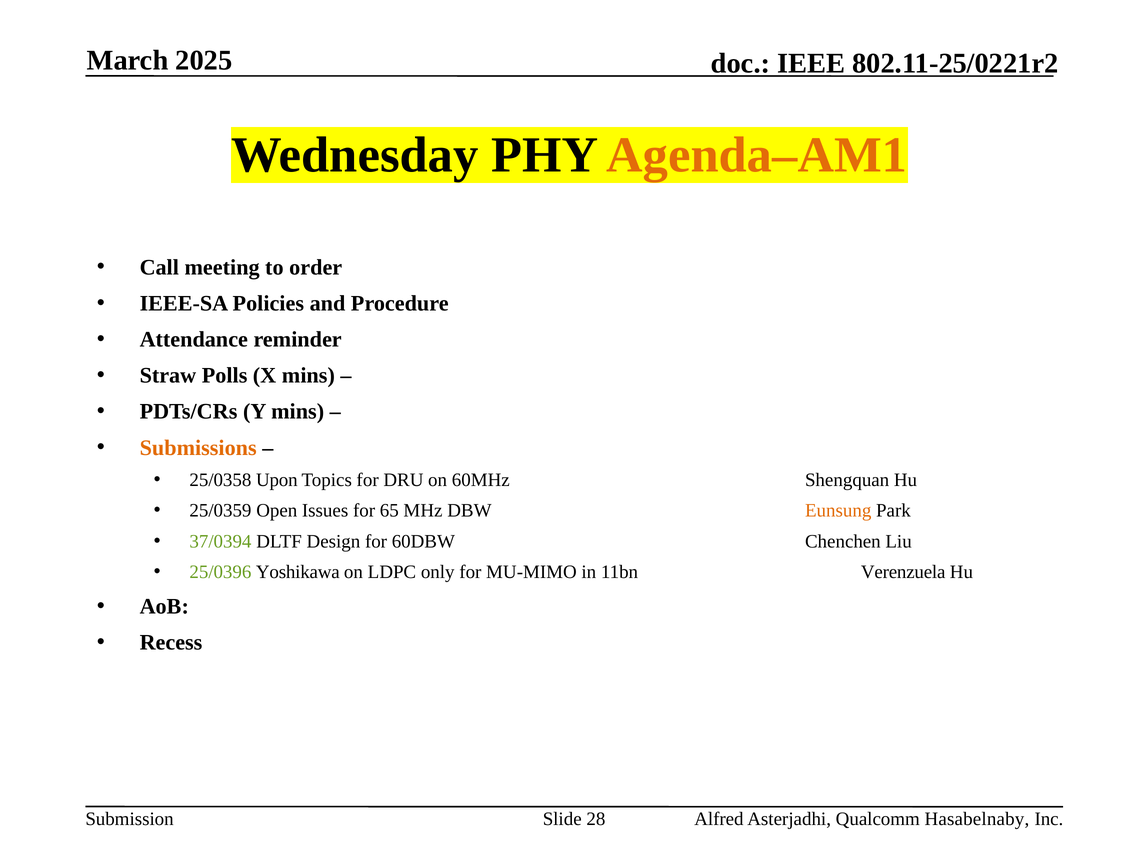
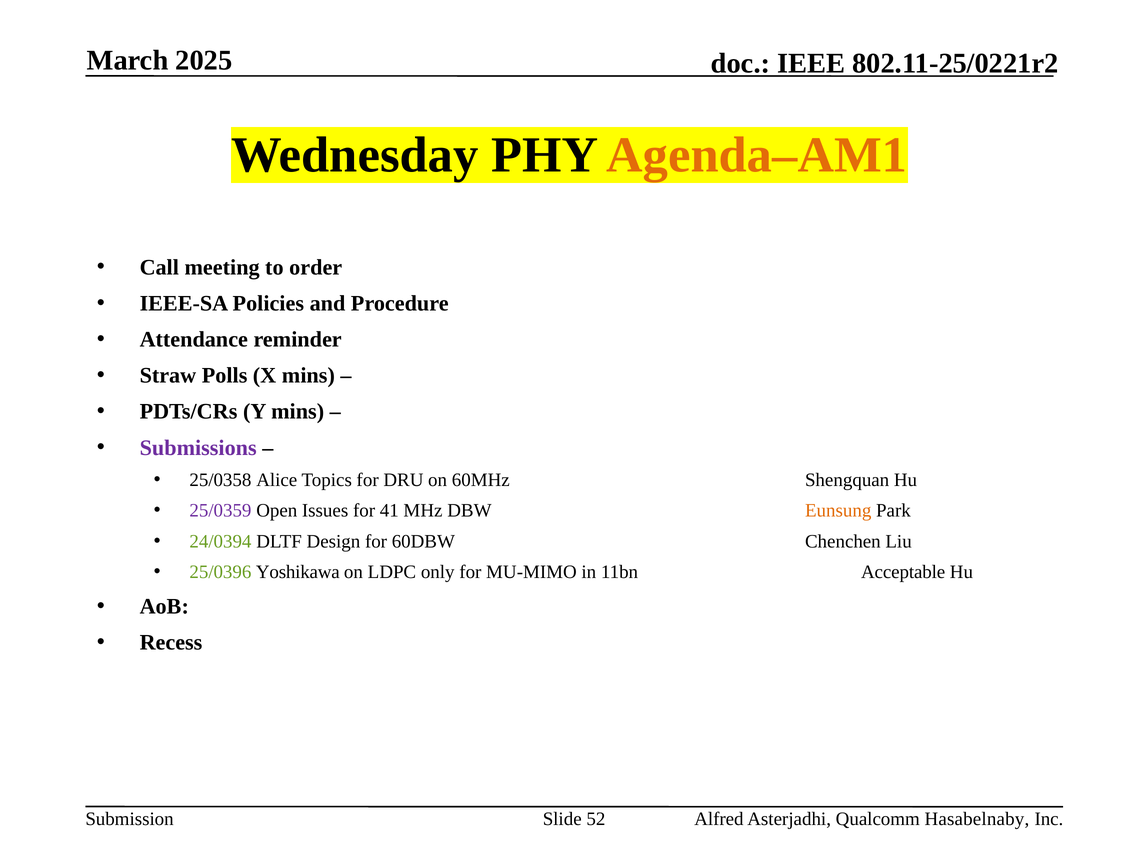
Submissions colour: orange -> purple (198, 448)
Upon: Upon -> Alice (277, 480)
25/0359 colour: black -> purple (220, 511)
65: 65 -> 41 (389, 511)
37/0394: 37/0394 -> 24/0394 (220, 542)
Verenzuela: Verenzuela -> Acceptable (903, 572)
28: 28 -> 52 (596, 819)
